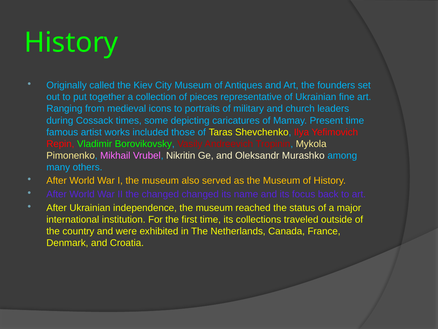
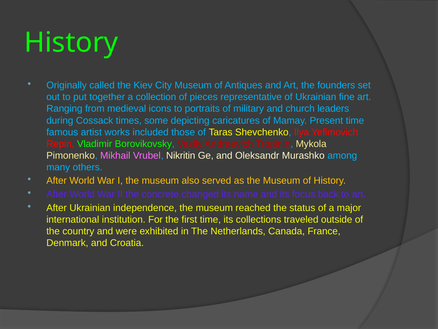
the changed: changed -> concrete (160, 194)
